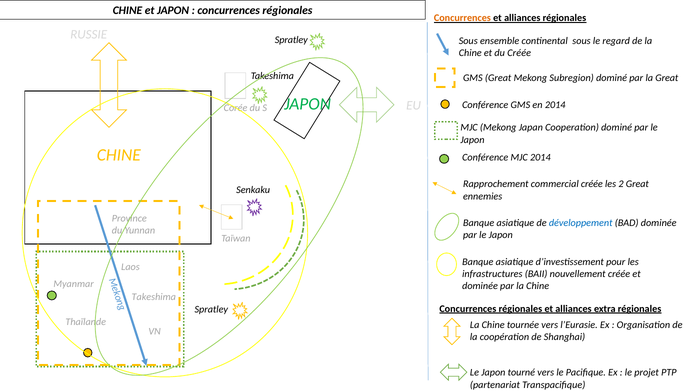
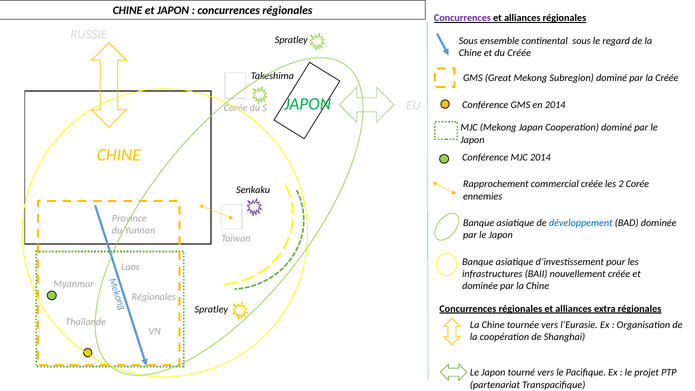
Concurrences colour: orange -> purple (462, 18)
la Great: Great -> Créée (667, 78)
2 Great: Great -> Corée (637, 184)
Takeshima: Takeshima -> Régionales (154, 297)
